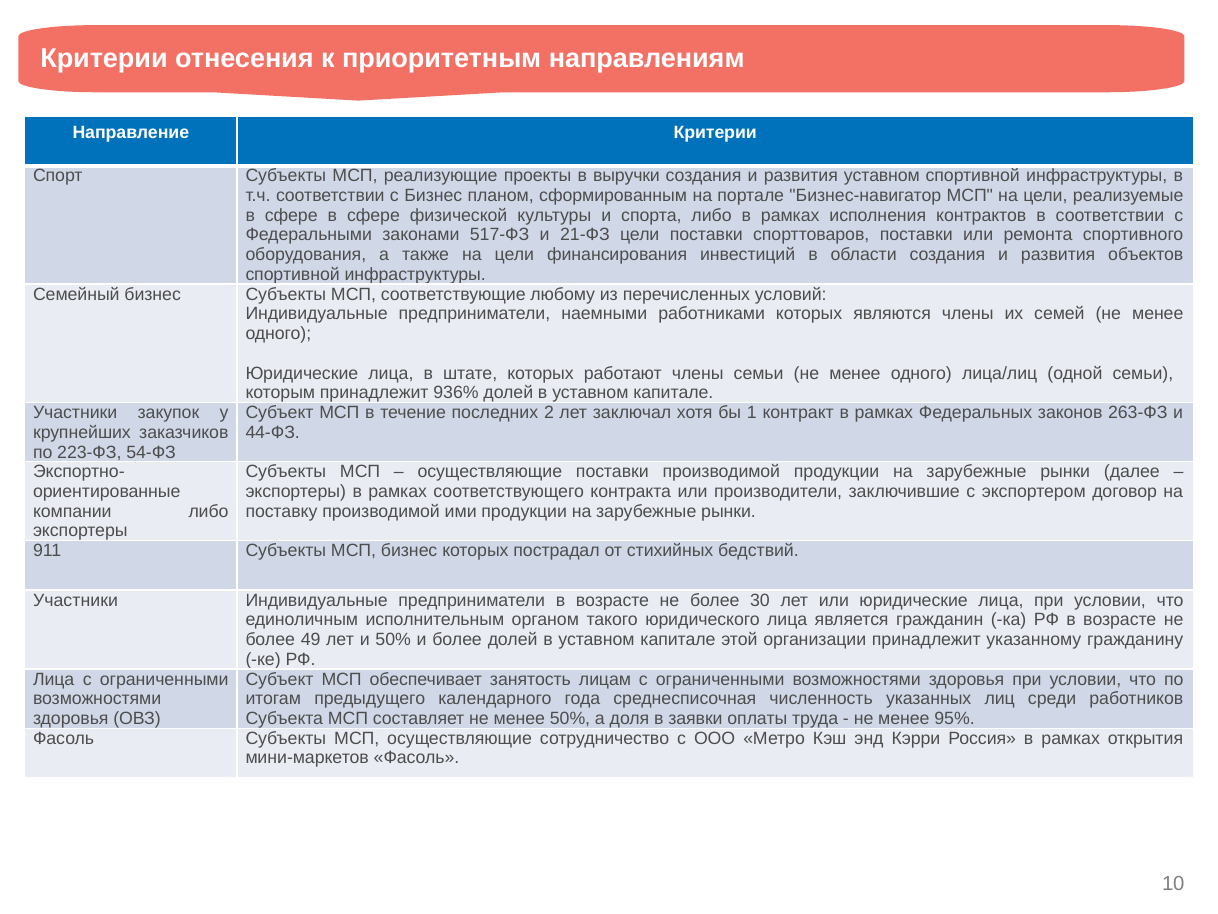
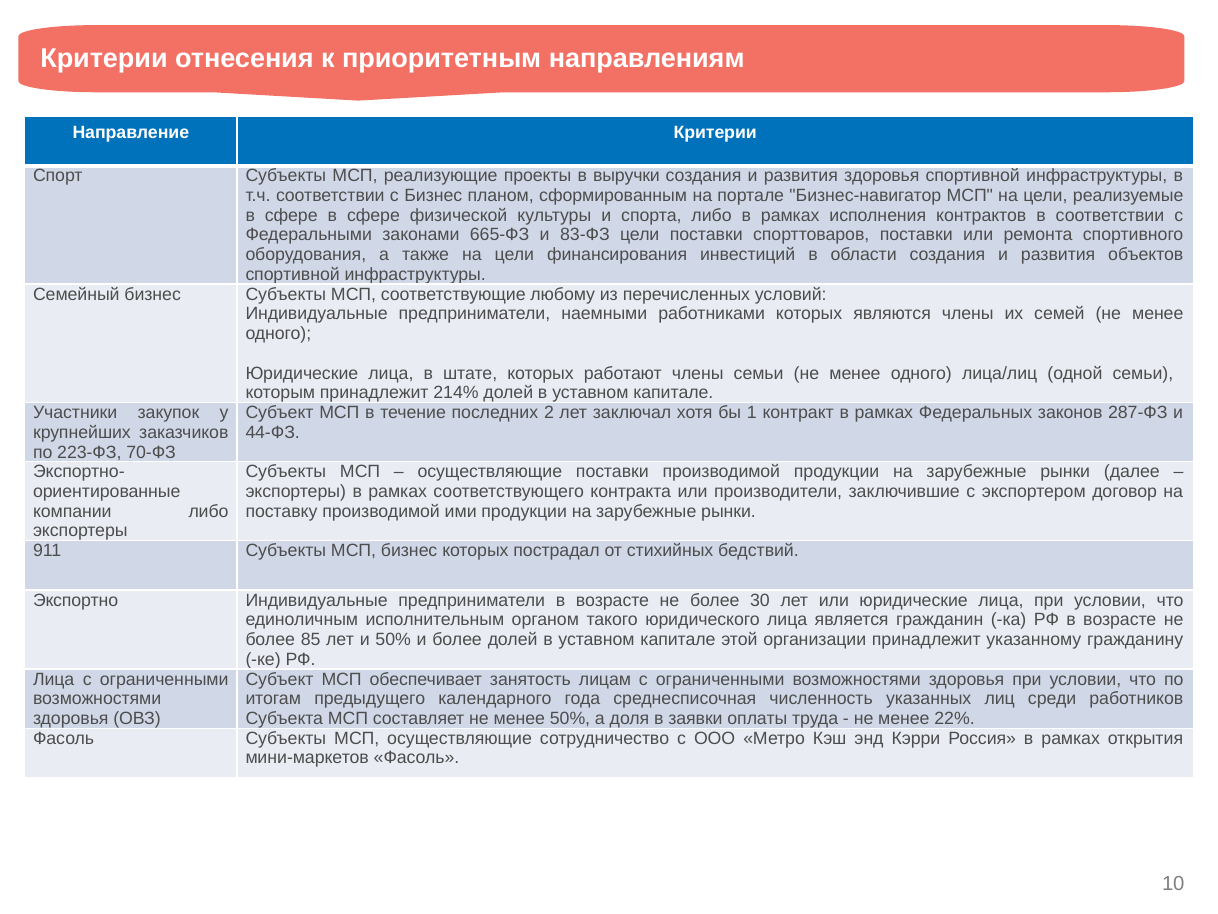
развития уставном: уставном -> здоровья (882, 176)
517-ФЗ: 517-ФЗ -> 665-ФЗ (500, 235)
21-ФЗ: 21-ФЗ -> 83-ФЗ (585, 235)
936%: 936% -> 214% (456, 393)
263-ФЗ: 263-ФЗ -> 287-ФЗ (1138, 412)
54-ФЗ: 54-ФЗ -> 70-ФЗ (151, 452)
Участники: Участники -> Экспортно (76, 600)
49: 49 -> 85 (311, 639)
95%: 95% -> 22% (955, 718)
